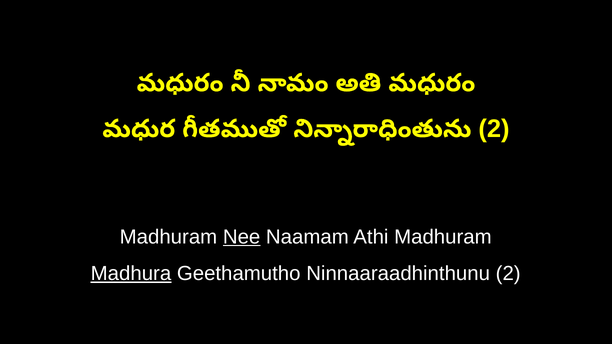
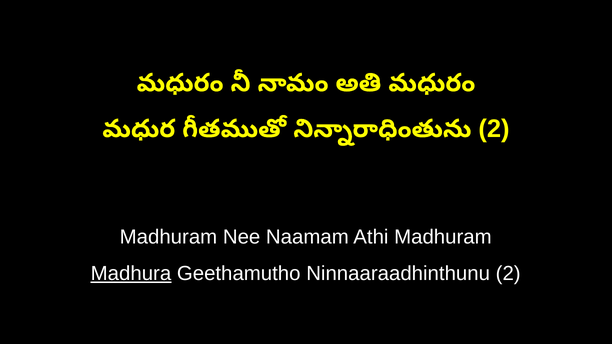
Nee underline: present -> none (242, 237)
